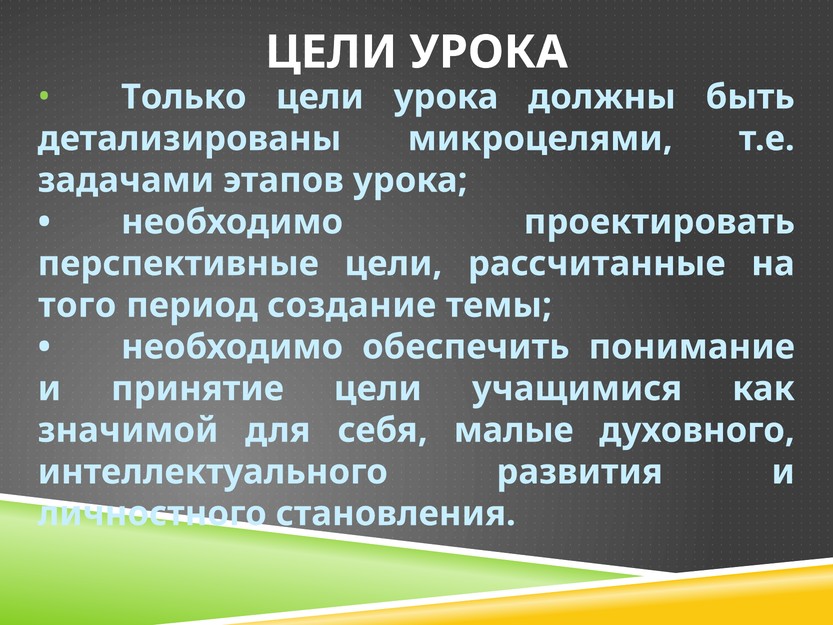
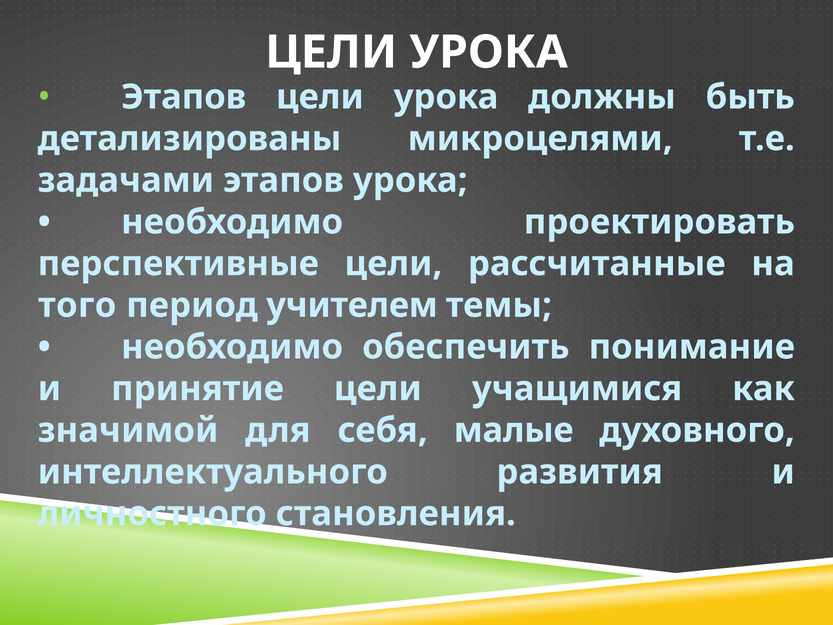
Только: Только -> Этапов (184, 97)
создание: создание -> учителем (352, 305)
